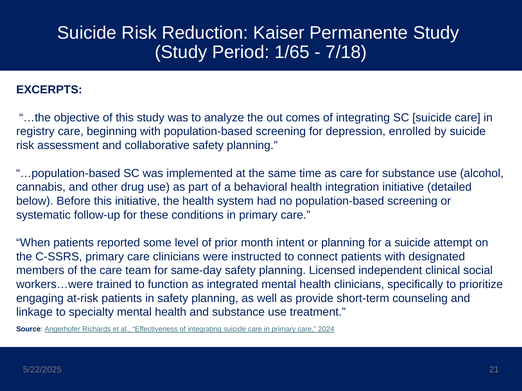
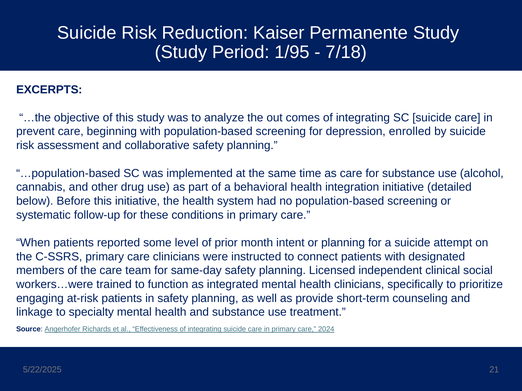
1/65: 1/65 -> 1/95 (292, 52)
registry: registry -> prevent (35, 132)
